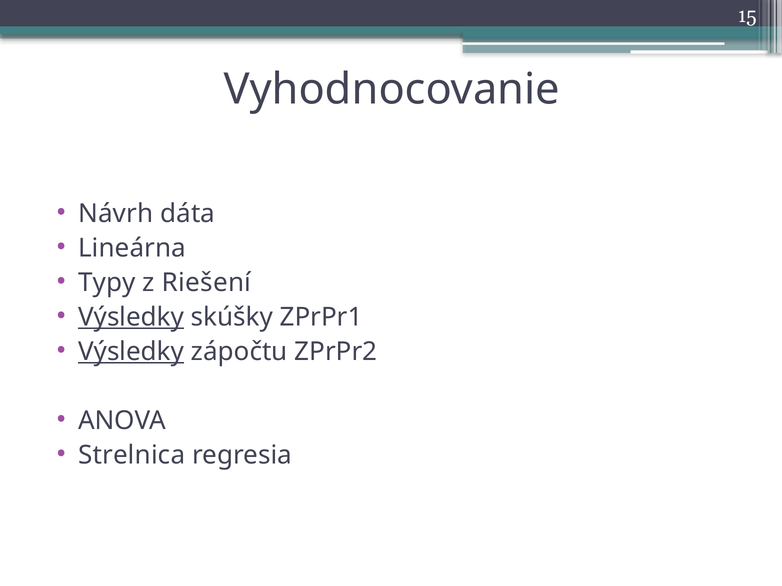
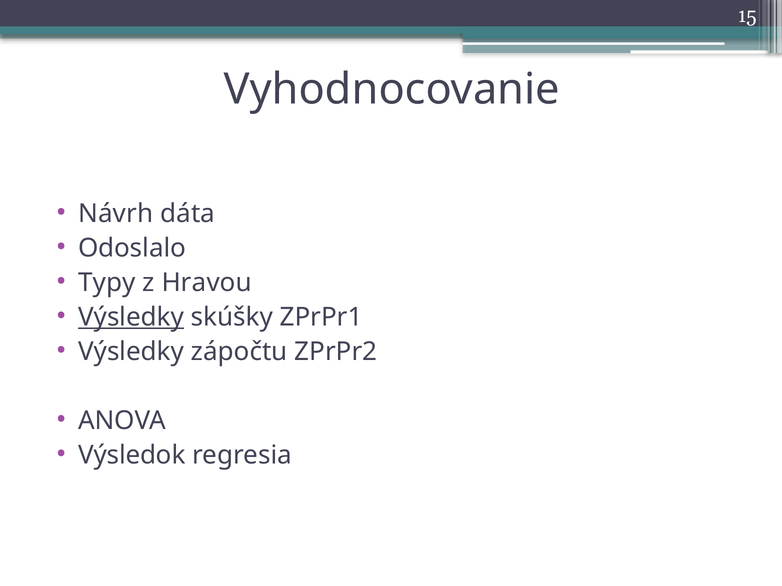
Lineárna: Lineárna -> Odoslalo (132, 248)
Riešení: Riešení -> Hravou (207, 283)
Výsledky underline: present -> none (131, 352)
Strelnica: Strelnica -> Výsledok (132, 455)
